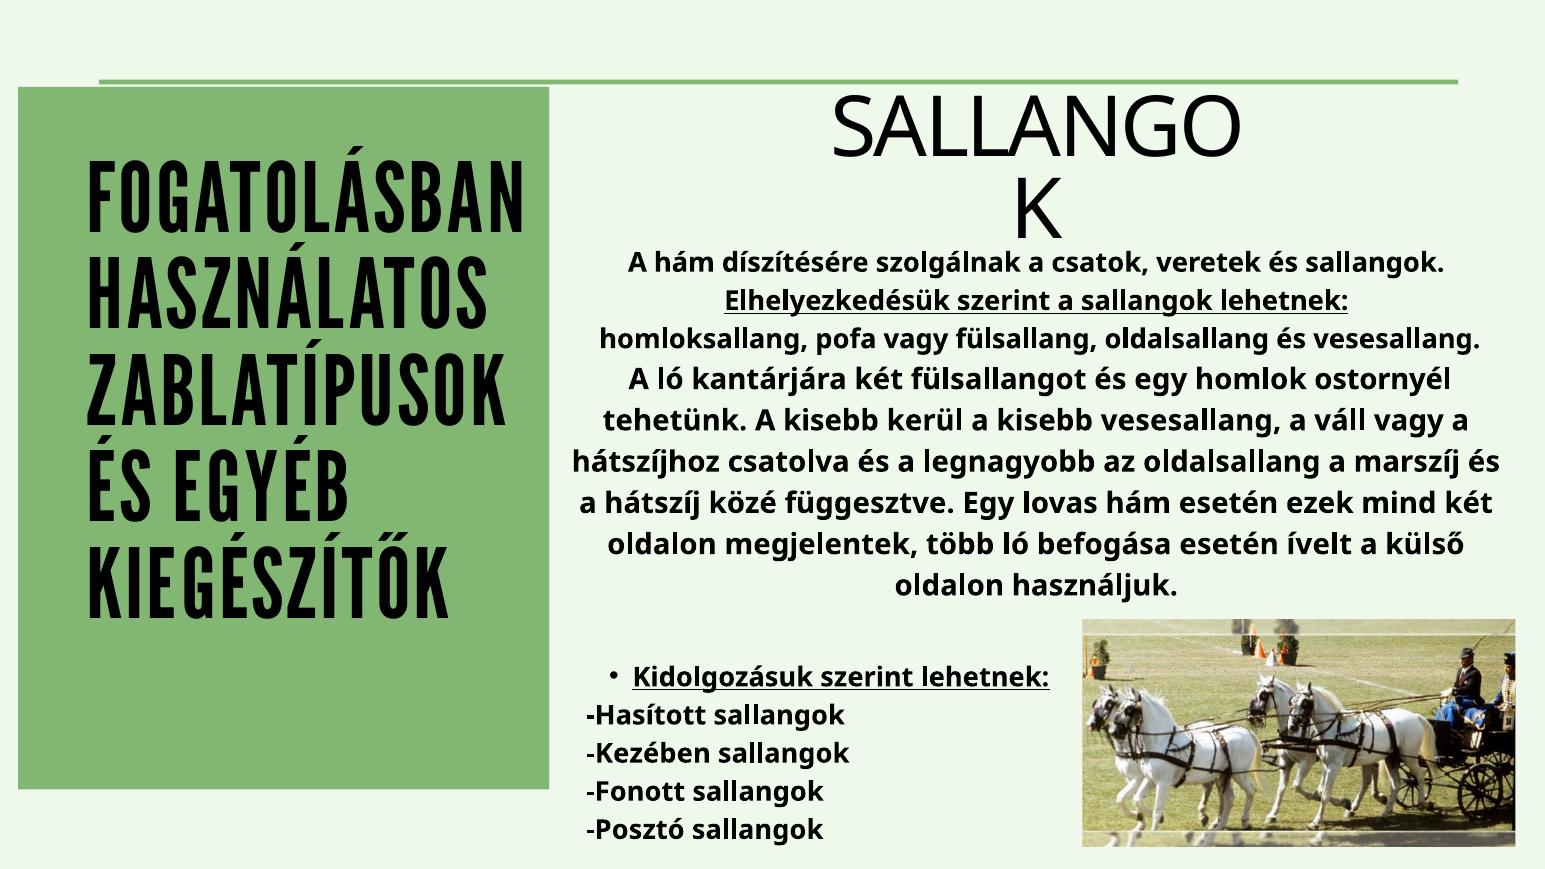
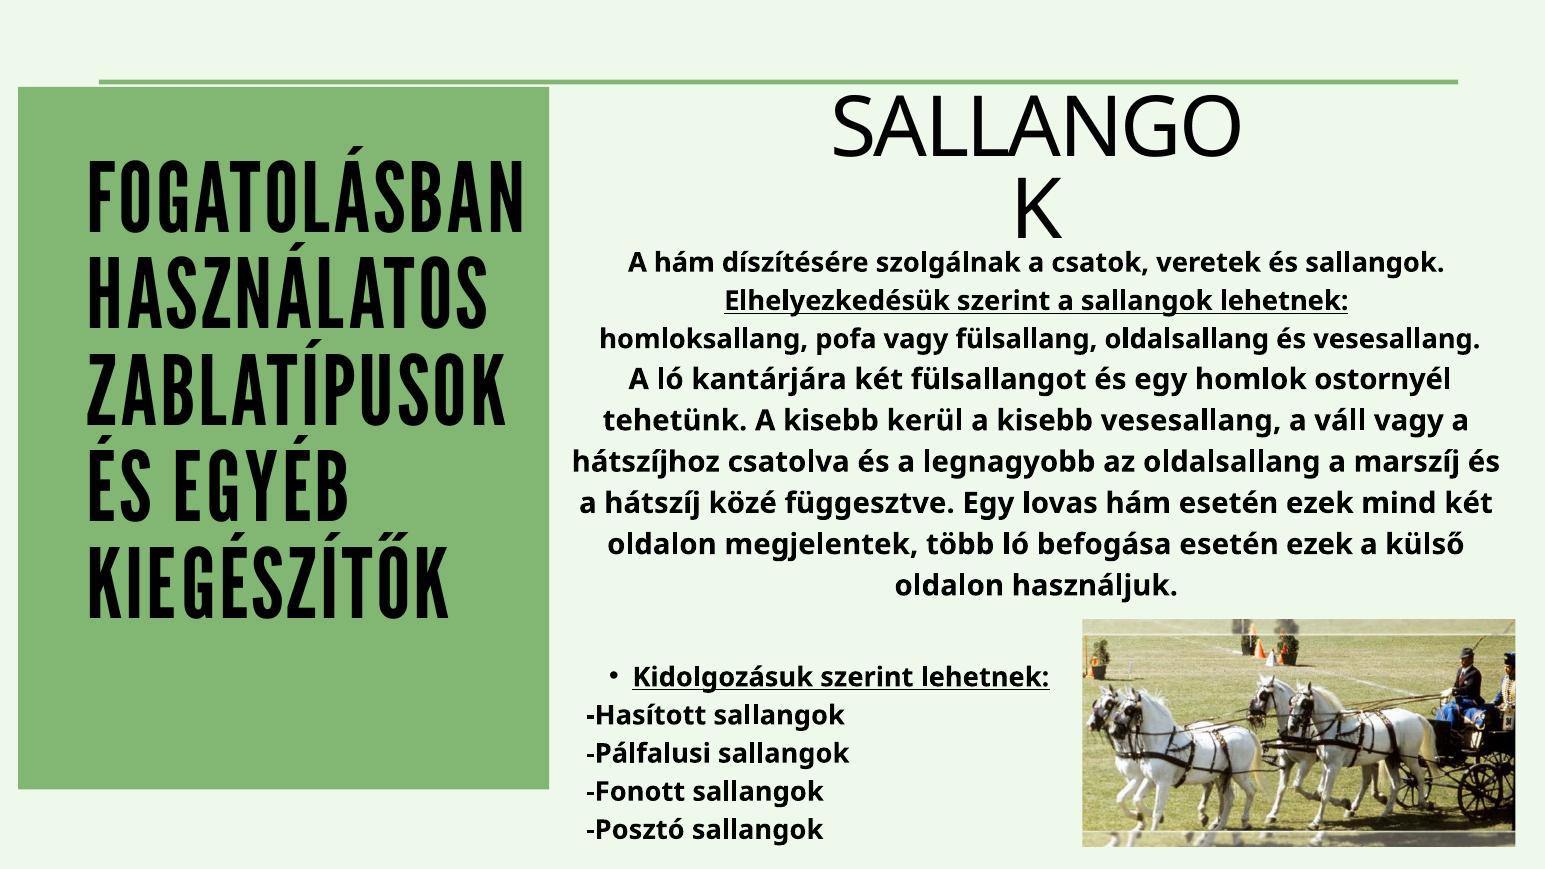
befogása esetén ívelt: ívelt -> ezek (1319, 544)
Kezében: Kezében -> Pálfalusi (648, 754)
